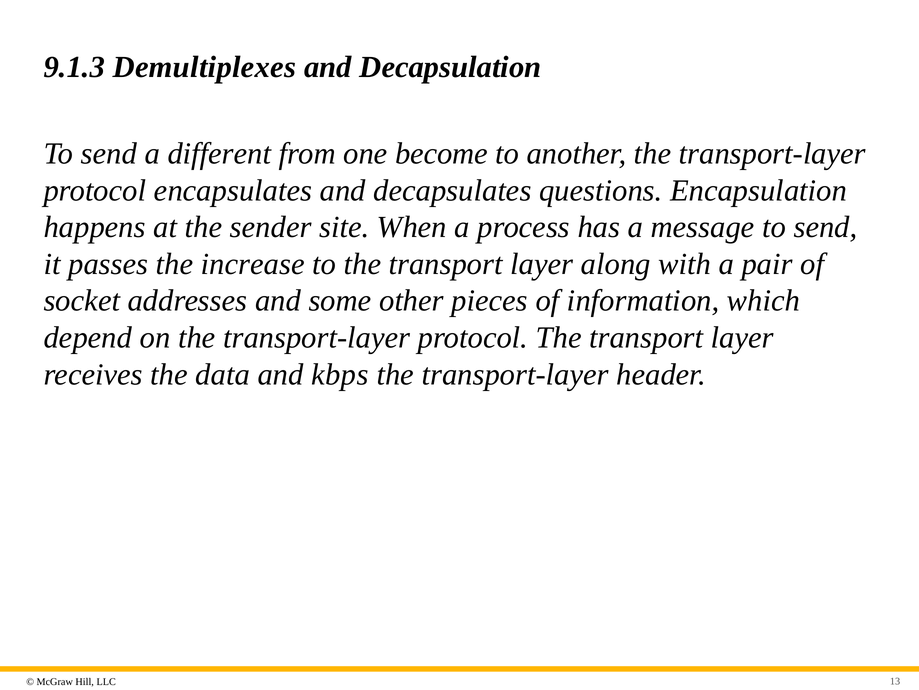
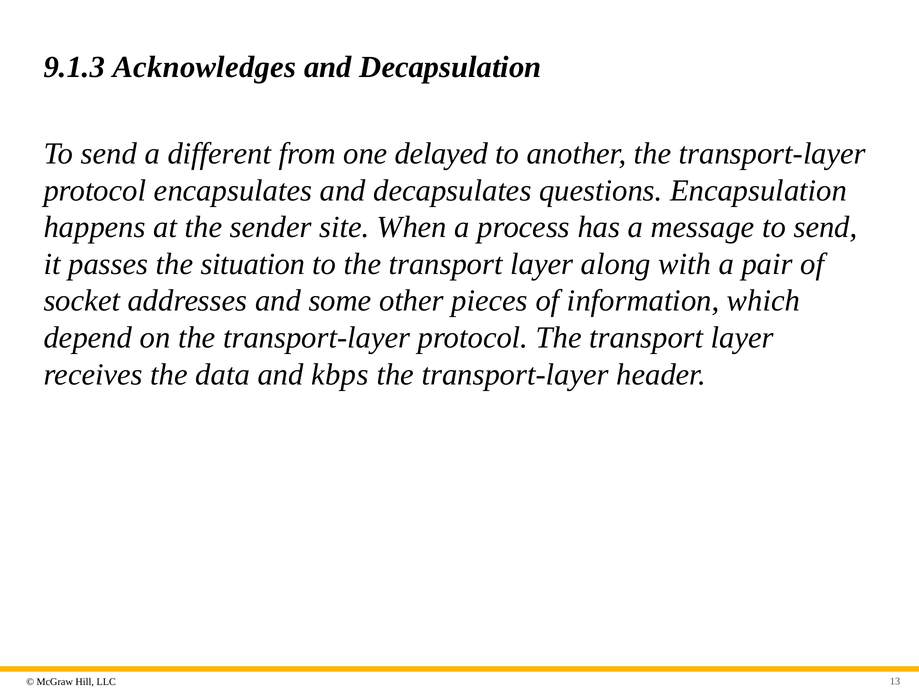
Demultiplexes: Demultiplexes -> Acknowledges (204, 67)
become: become -> delayed (442, 153)
increase: increase -> situation (253, 264)
